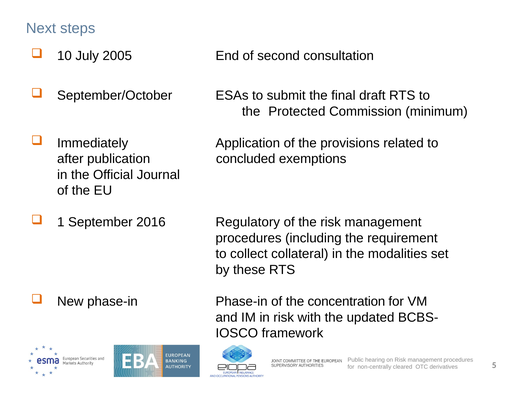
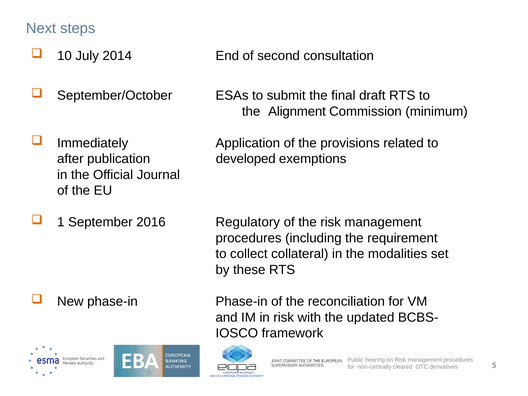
2005: 2005 -> 2014 (117, 56)
Protected: Protected -> Alignment (297, 111)
concluded: concluded -> developed (246, 159)
concentration: concentration -> reconciliation (346, 301)
